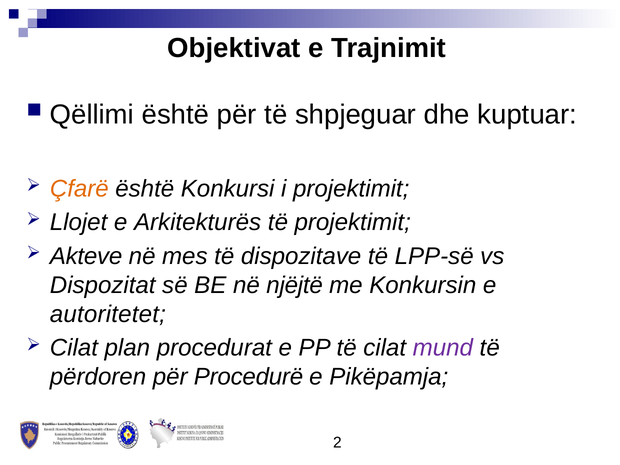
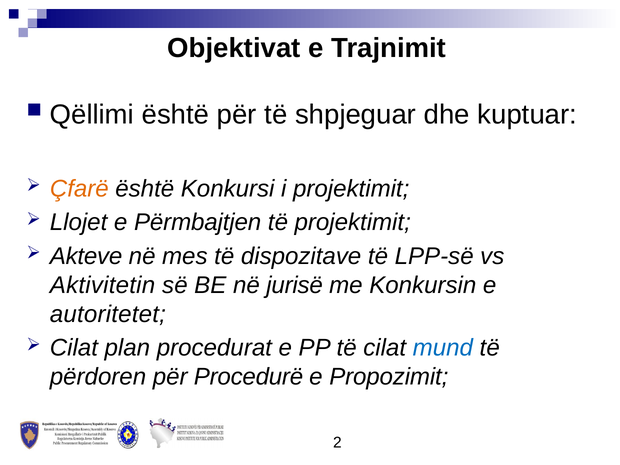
Arkitekturës: Arkitekturës -> Përmbajtjen (198, 222)
Dispozitat: Dispozitat -> Aktivitetin (103, 285)
njëjtë: njëjtë -> jurisë (295, 285)
mund colour: purple -> blue (443, 348)
Pikëpamja: Pikëpamja -> Propozimit (389, 377)
